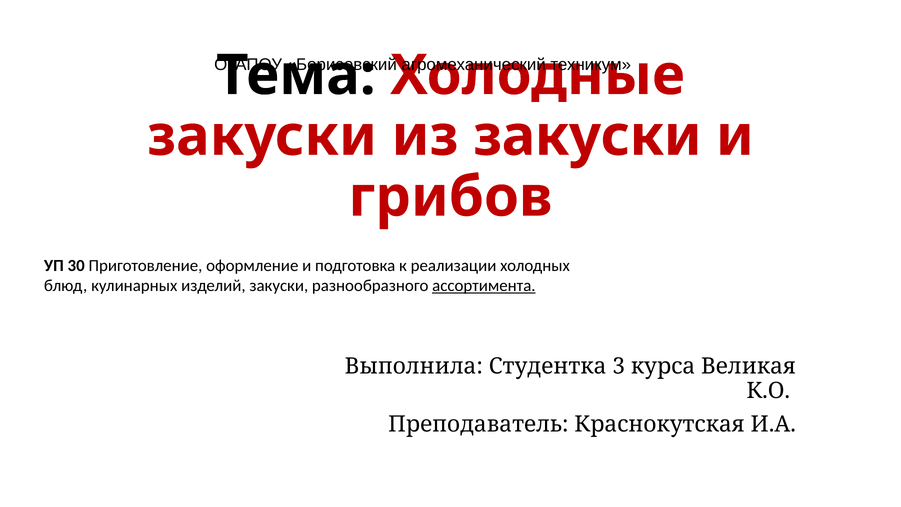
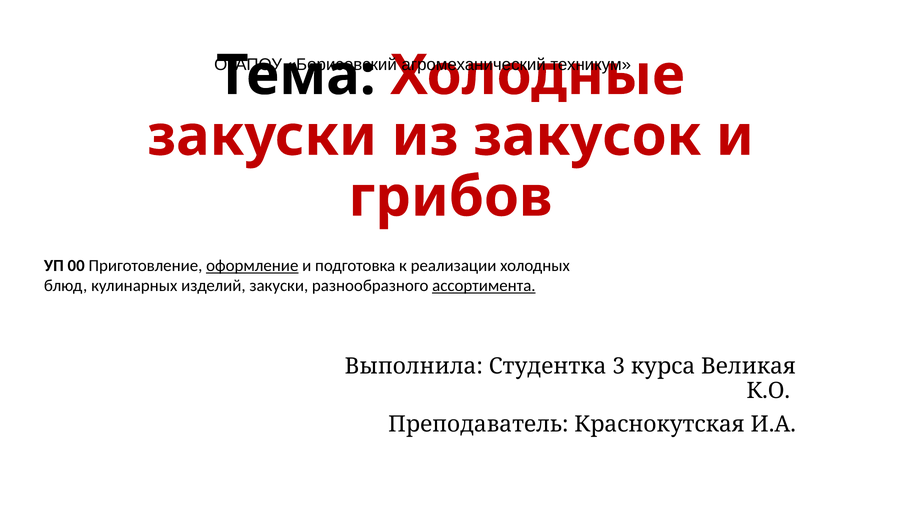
из закуски: закуски -> закусок (587, 136)
30: 30 -> 00 (76, 265)
оформление underline: none -> present (252, 265)
